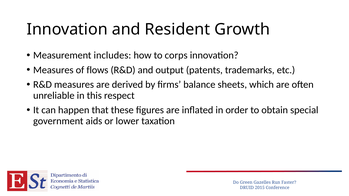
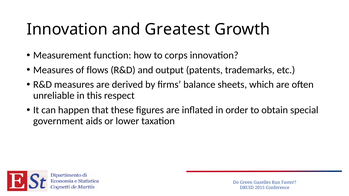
Resident: Resident -> Greatest (177, 29)
includes: includes -> function (112, 55)
